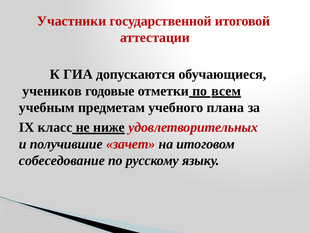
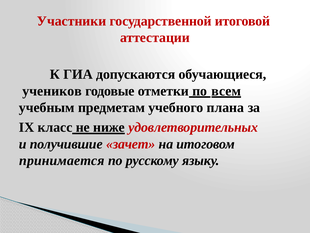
собеседование: собеседование -> принимается (62, 160)
